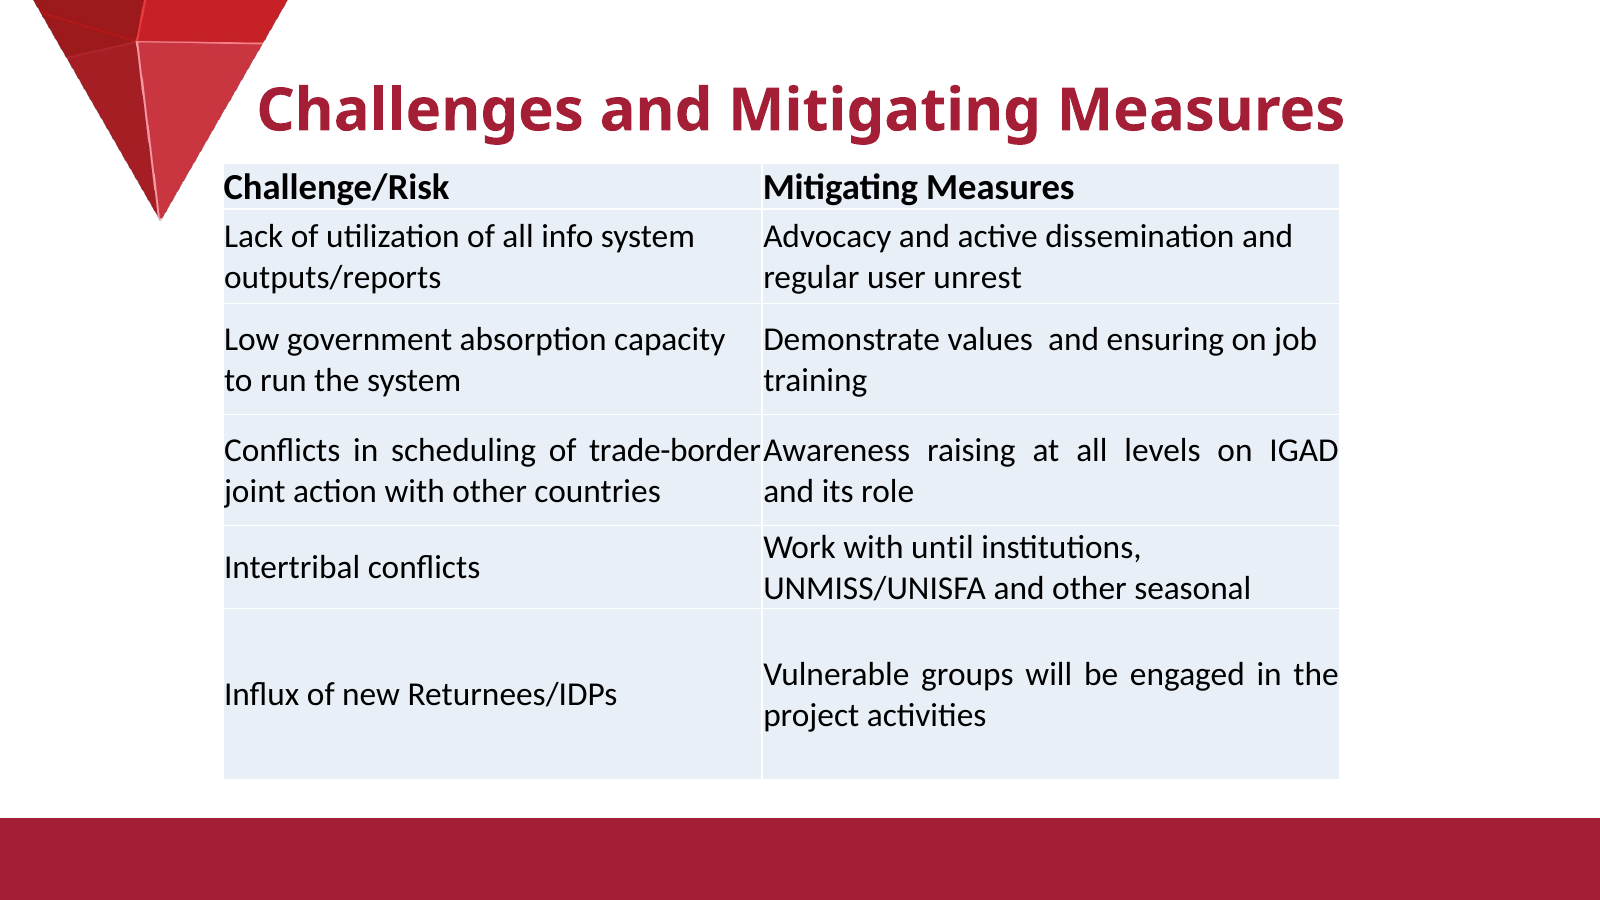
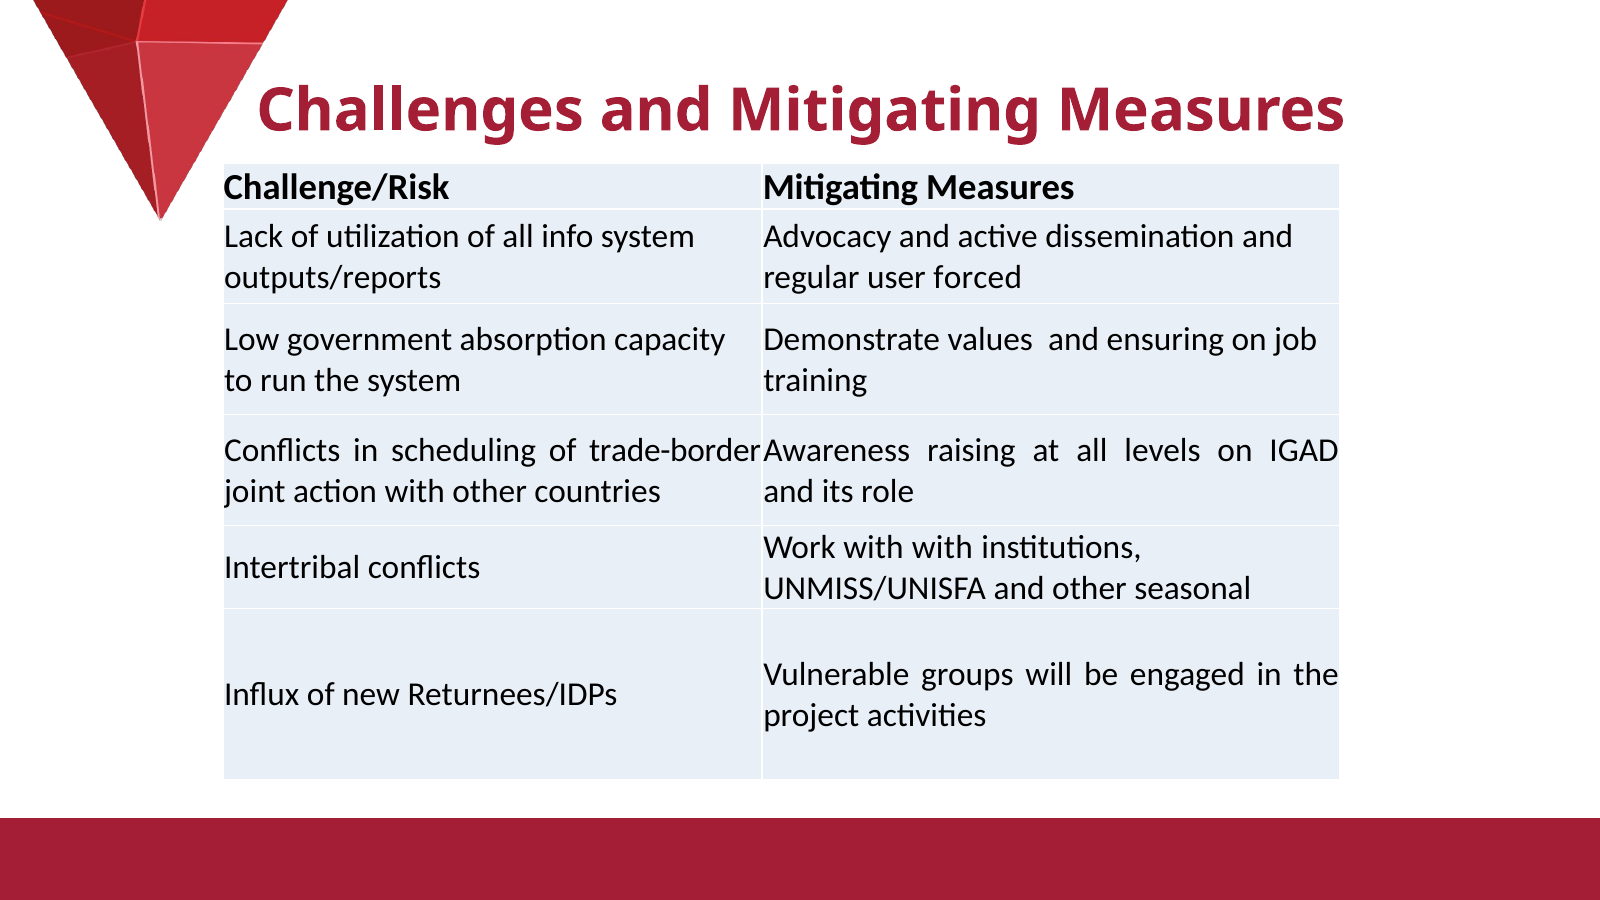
unrest: unrest -> forced (978, 278)
with until: until -> with (942, 547)
